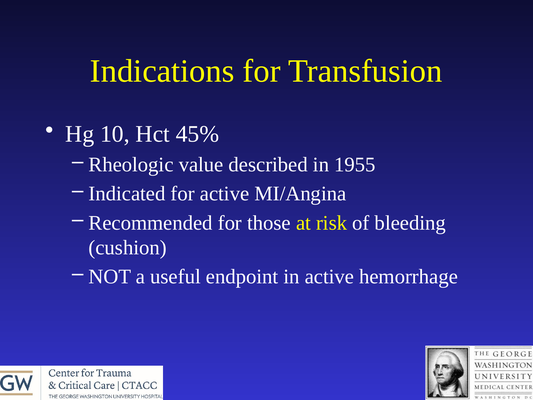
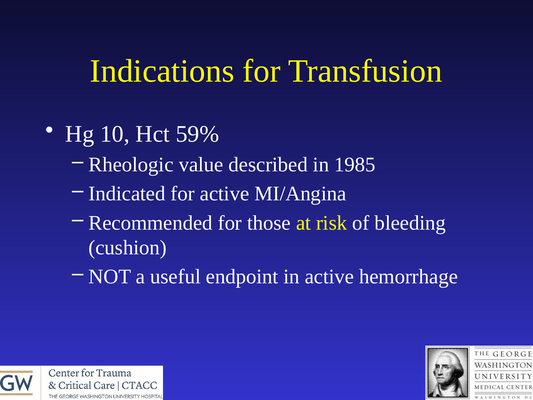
45%: 45% -> 59% (198, 134)
1955: 1955 -> 1985 (355, 165)
